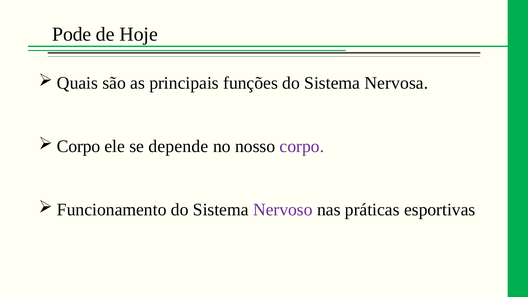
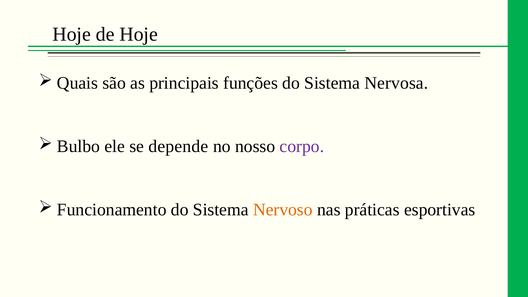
Pode: Pode -> Hoje (72, 34)
Corpo: Corpo -> Bulbo (79, 146)
Nervoso colour: purple -> orange (283, 210)
